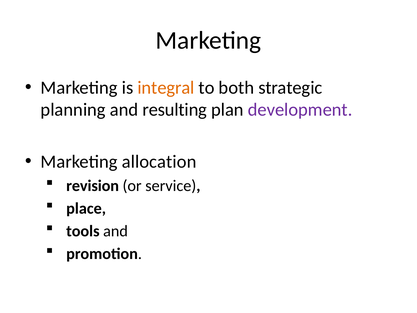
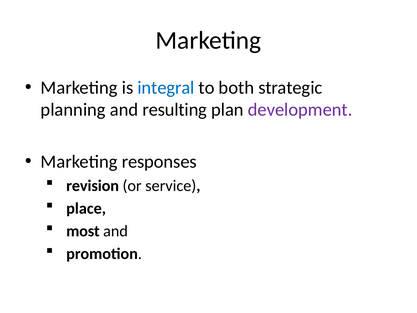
integral colour: orange -> blue (166, 87)
allocation: allocation -> responses (159, 162)
tools: tools -> most (83, 231)
